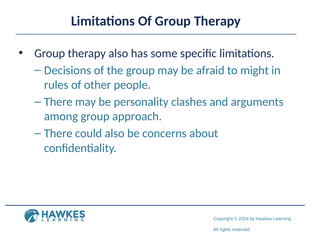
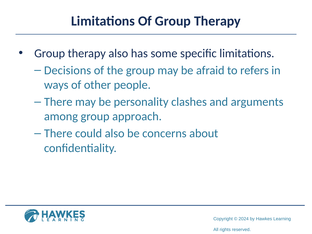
might: might -> refers (254, 70)
rules: rules -> ways (56, 85)
